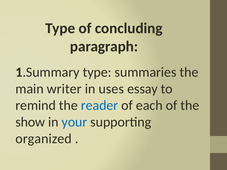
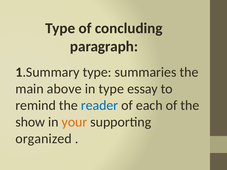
writer: writer -> above (64, 89)
in uses: uses -> type (111, 89)
your colour: blue -> orange (74, 122)
